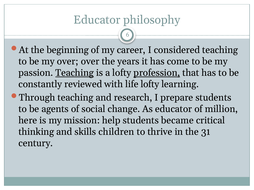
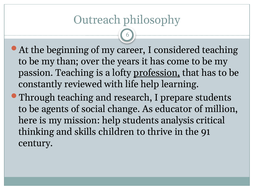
Educator: Educator -> Outreach (97, 20)
my over: over -> than (68, 61)
Teaching underline: present -> none (75, 73)
life lofty: lofty -> help (150, 84)
became: became -> analysis (177, 121)
31: 31 -> 91 (206, 132)
